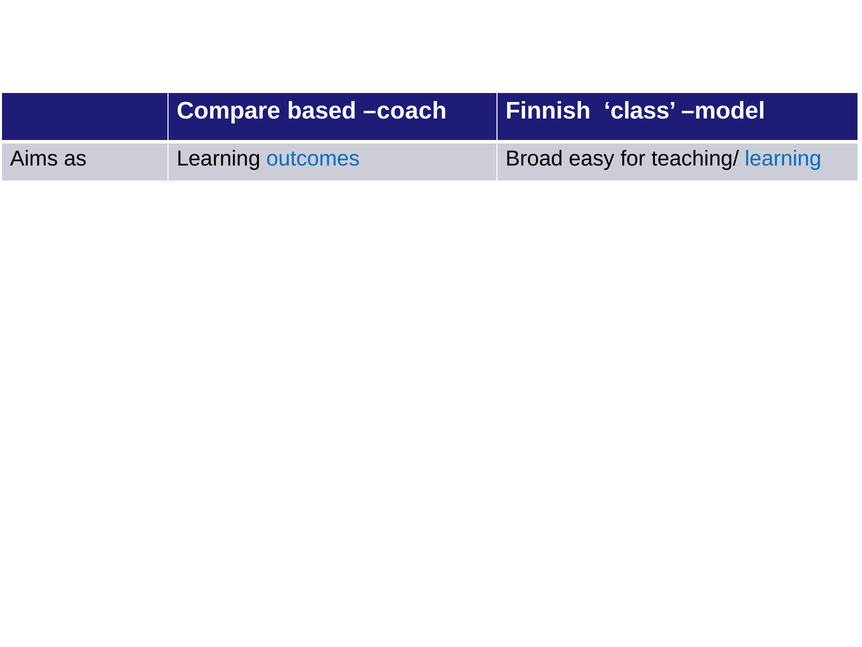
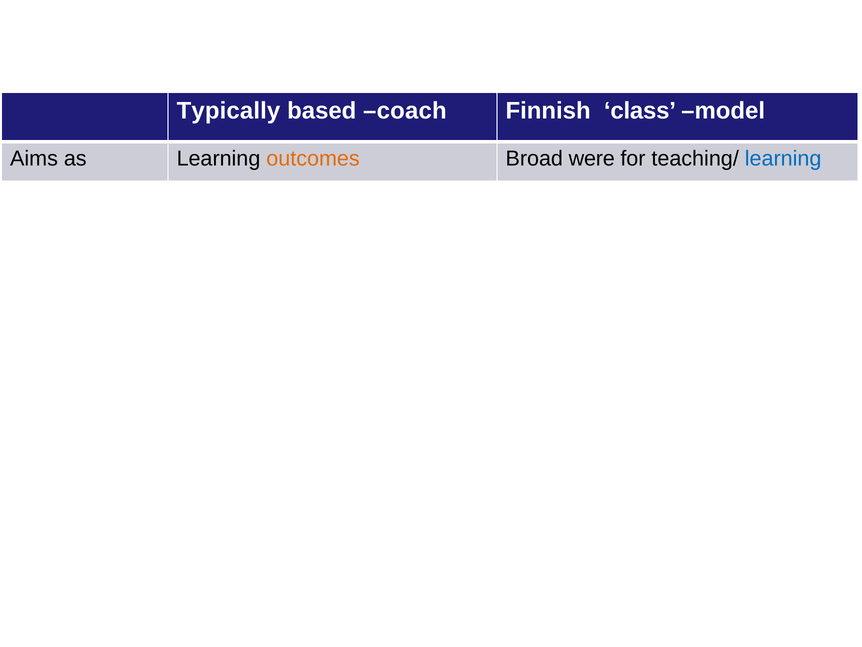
Compare: Compare -> Typically (228, 111)
outcomes colour: blue -> orange (313, 158)
easy: easy -> were (592, 158)
